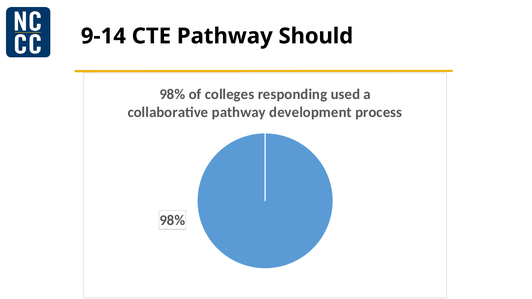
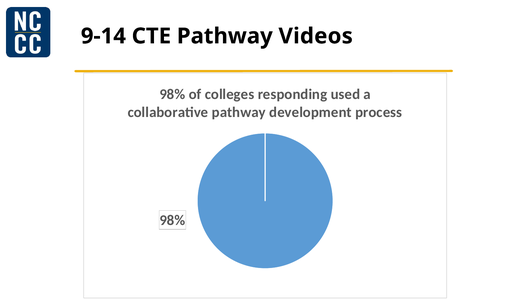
Should: Should -> Videos (316, 36)
